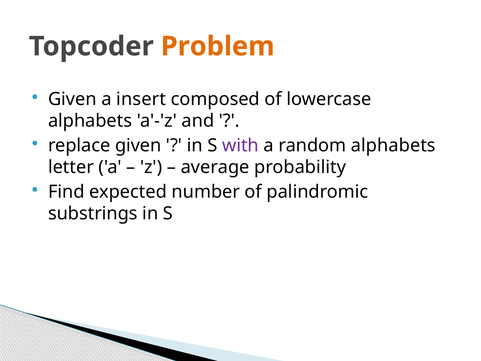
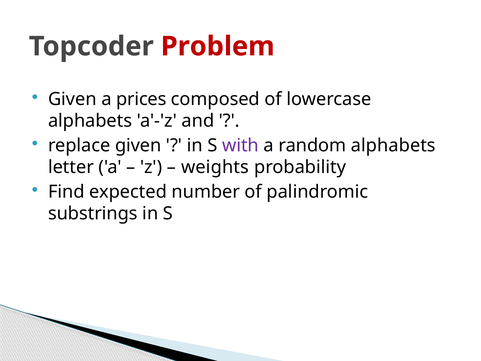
Problem colour: orange -> red (218, 46)
insert: insert -> prices (141, 99)
average: average -> weights (215, 167)
